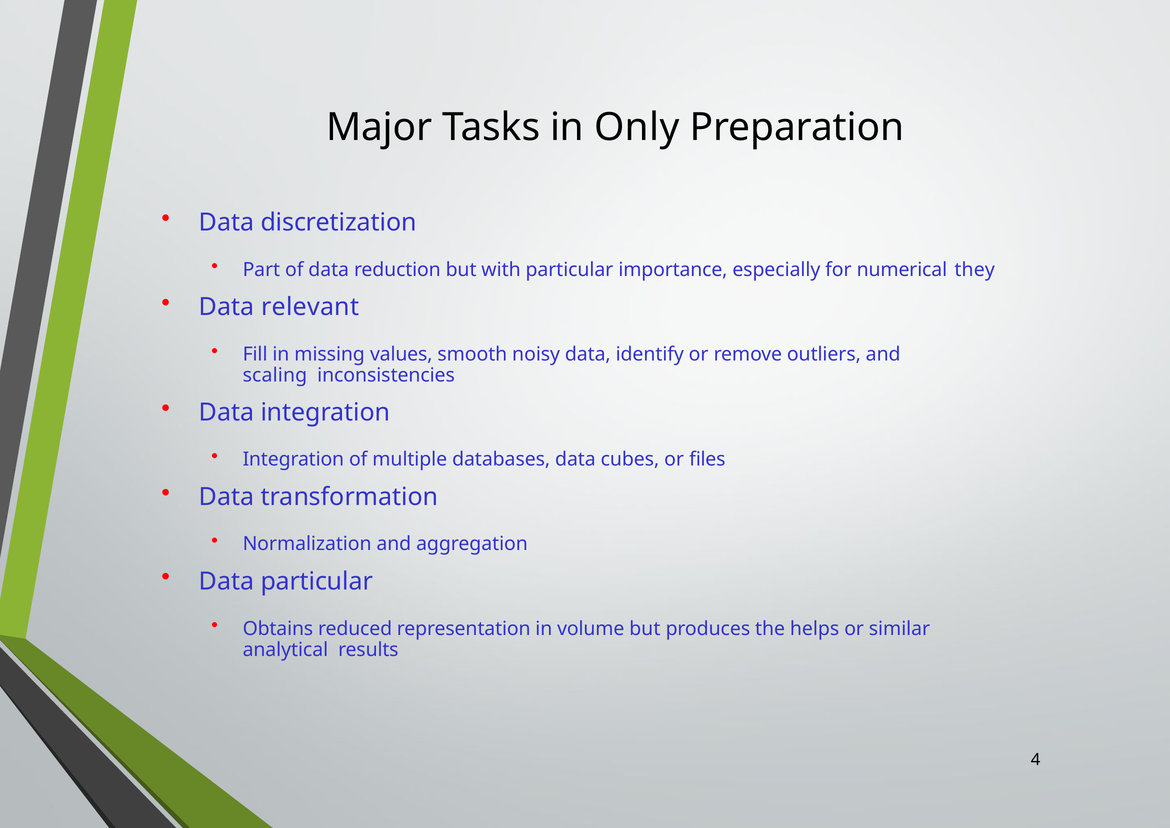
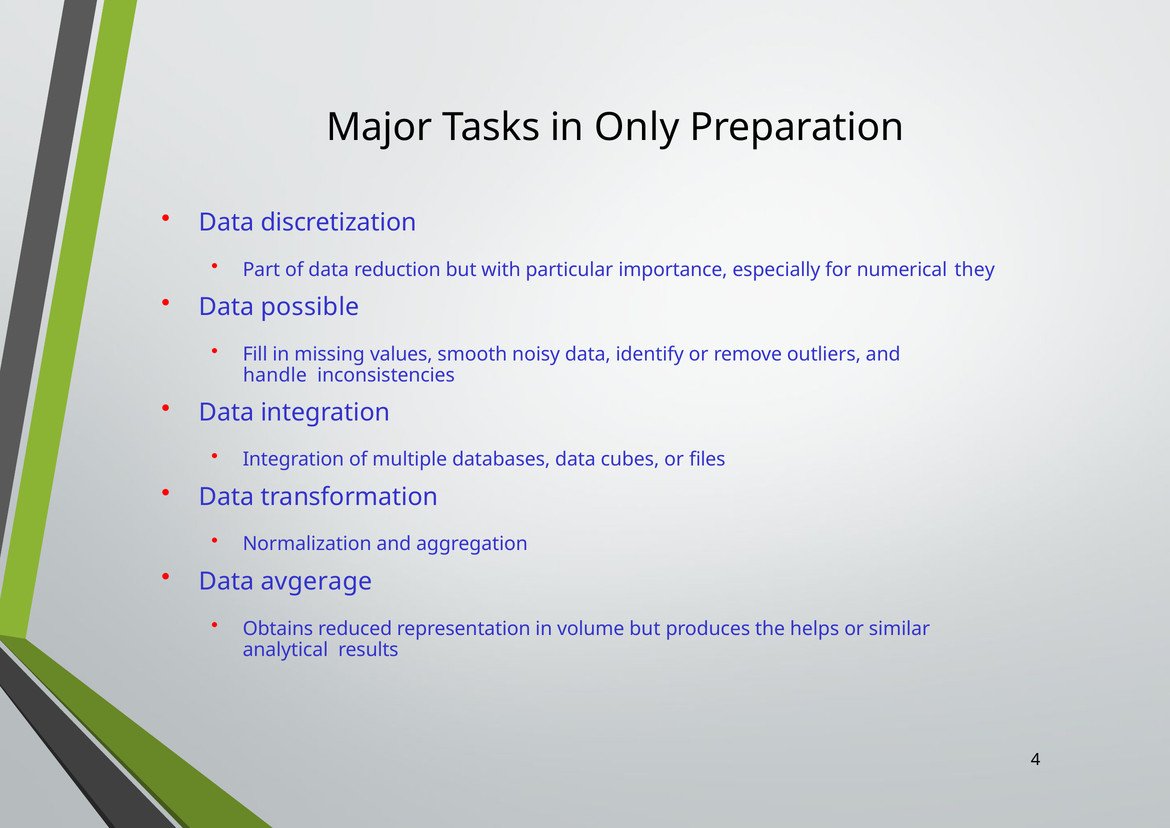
relevant: relevant -> possible (310, 307)
scaling: scaling -> handle (275, 375)
Data particular: particular -> avgerage (317, 581)
